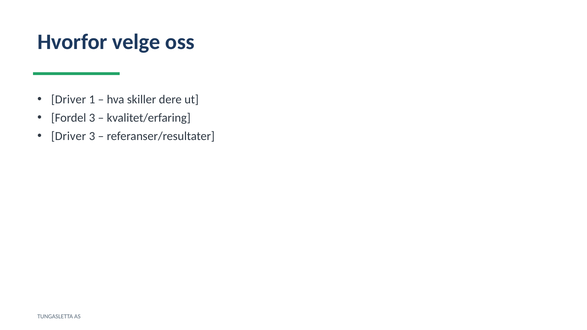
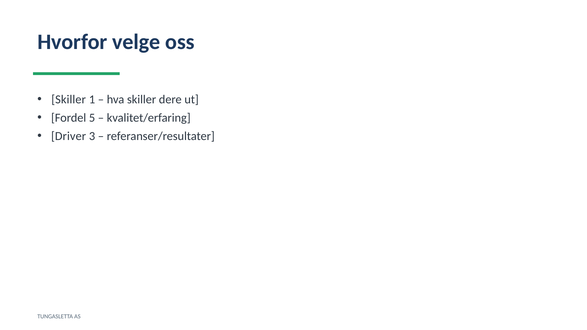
Driver: Driver -> Skiller (69, 99)
Fordel 3: 3 -> 5 (92, 118)
